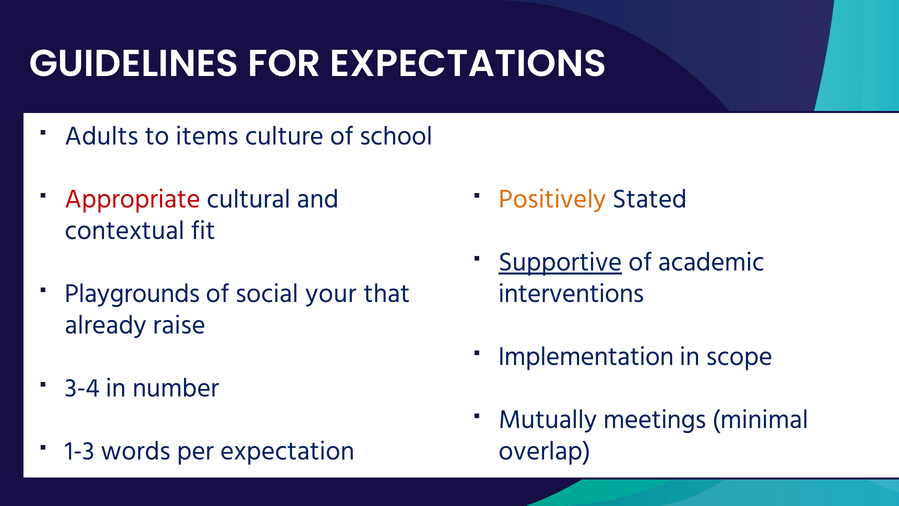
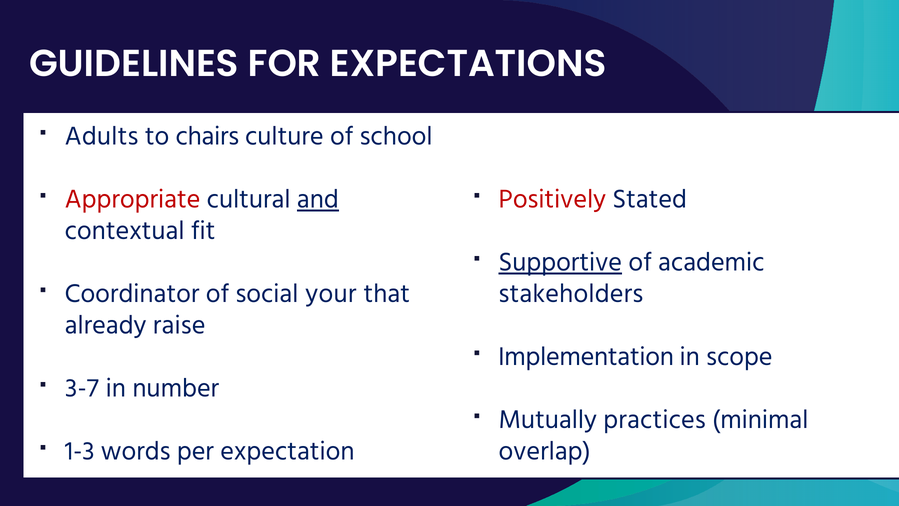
items: items -> chairs (207, 136)
and underline: none -> present (318, 199)
Positively colour: orange -> red (552, 199)
Playgrounds: Playgrounds -> Coordinator (132, 294)
interventions: interventions -> stakeholders (571, 294)
3-4: 3-4 -> 3-7 (82, 388)
meetings: meetings -> practices (655, 419)
